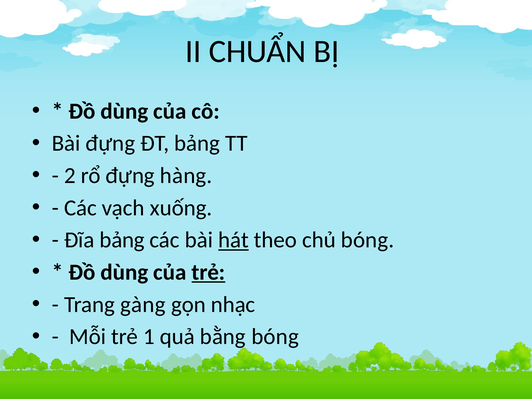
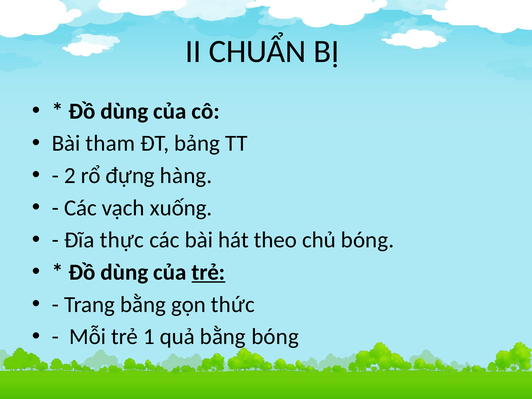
Bài đựng: đựng -> tham (110, 143)
Đĩa bảng: bảng -> thực (122, 240)
hát underline: present -> none (233, 240)
Trang gàng: gàng -> bằng (143, 305)
nhạc: nhạc -> thức (233, 305)
